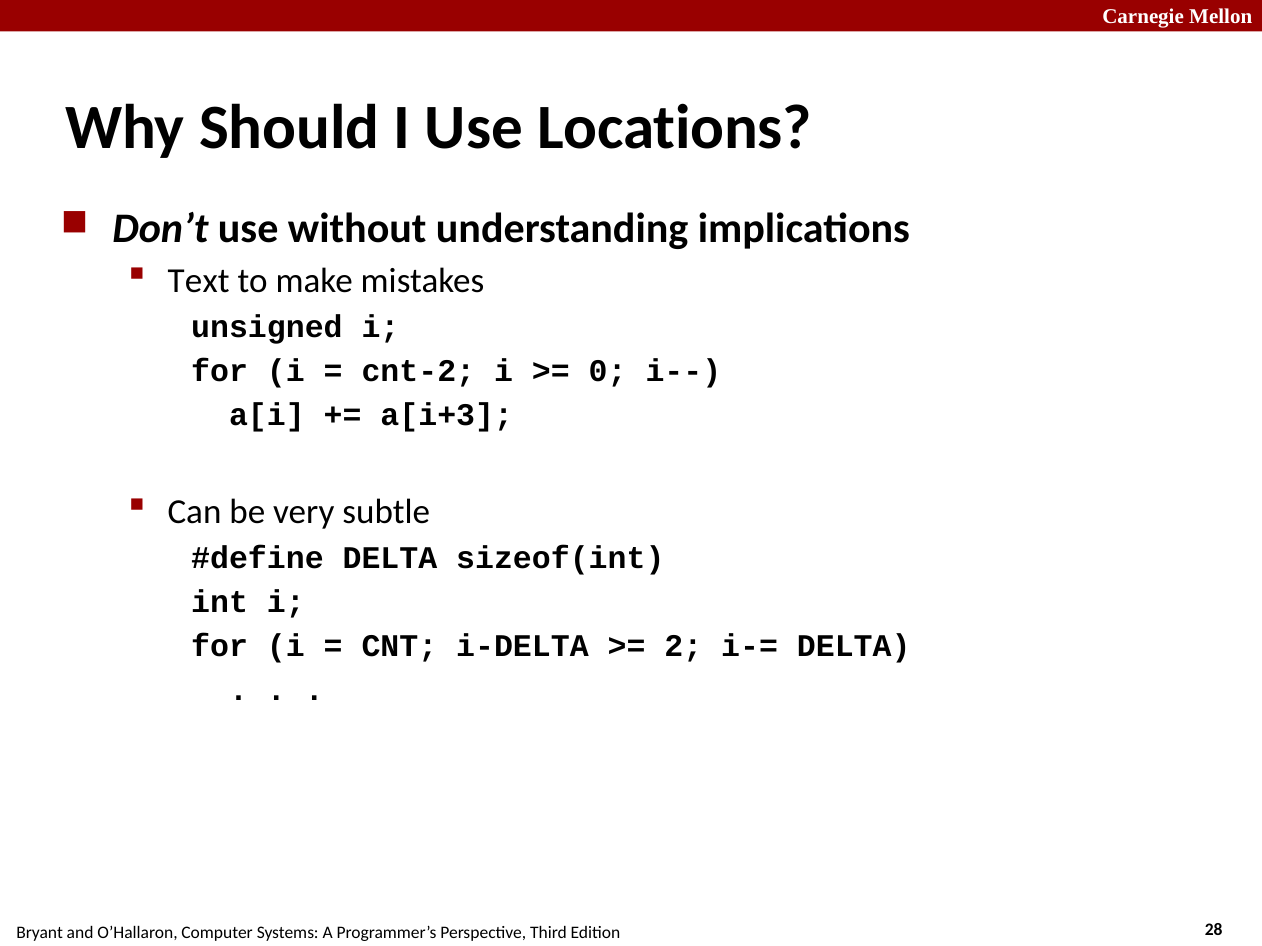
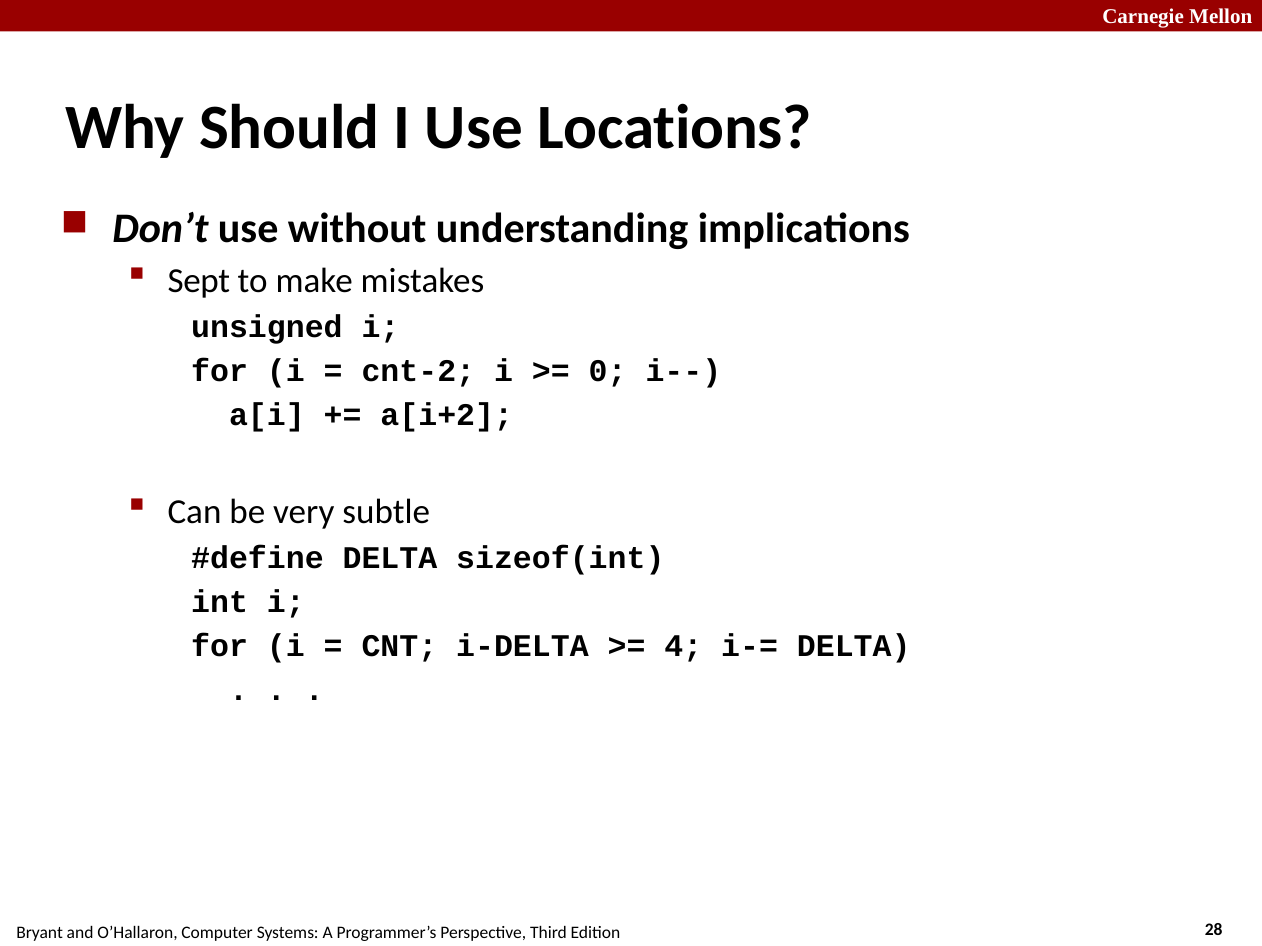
Text: Text -> Sept (199, 281)
a[i+3: a[i+3 -> a[i+2 (447, 416)
2: 2 -> 4 (683, 646)
